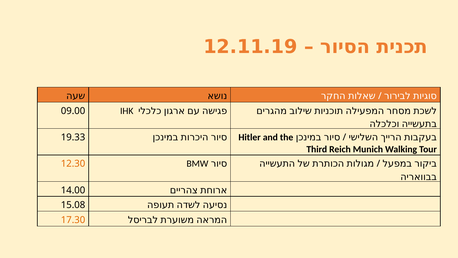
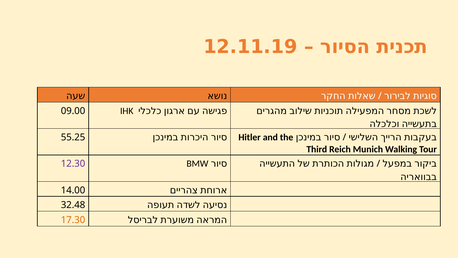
19.33: 19.33 -> 55.25 (73, 137)
12.30 colour: orange -> purple (73, 164)
15.08: 15.08 -> 32.48 (73, 205)
